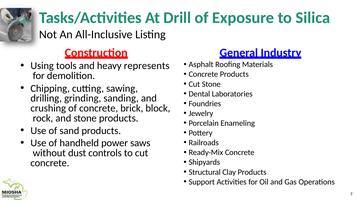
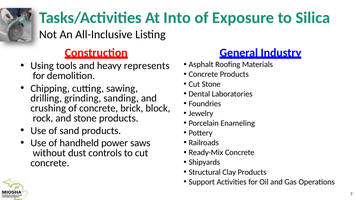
Drill: Drill -> Into (177, 18)
